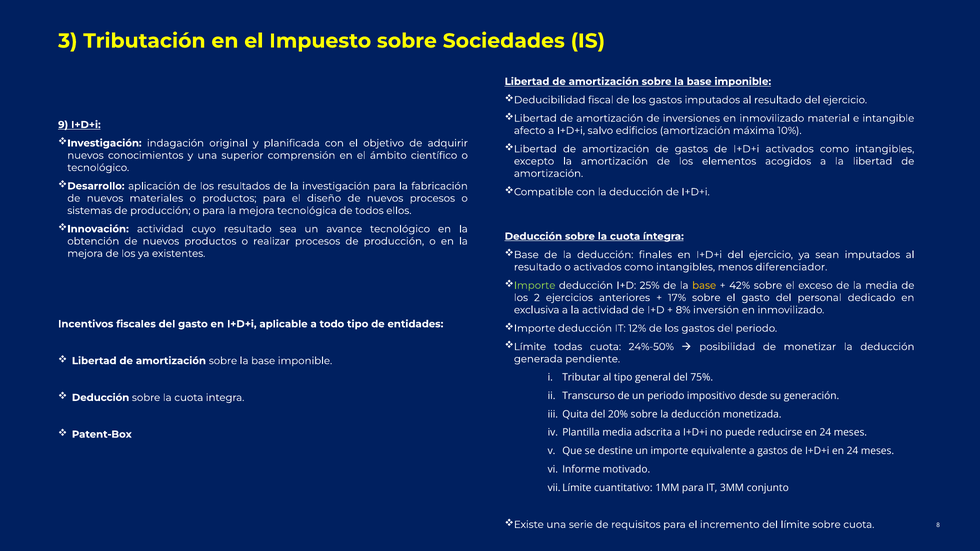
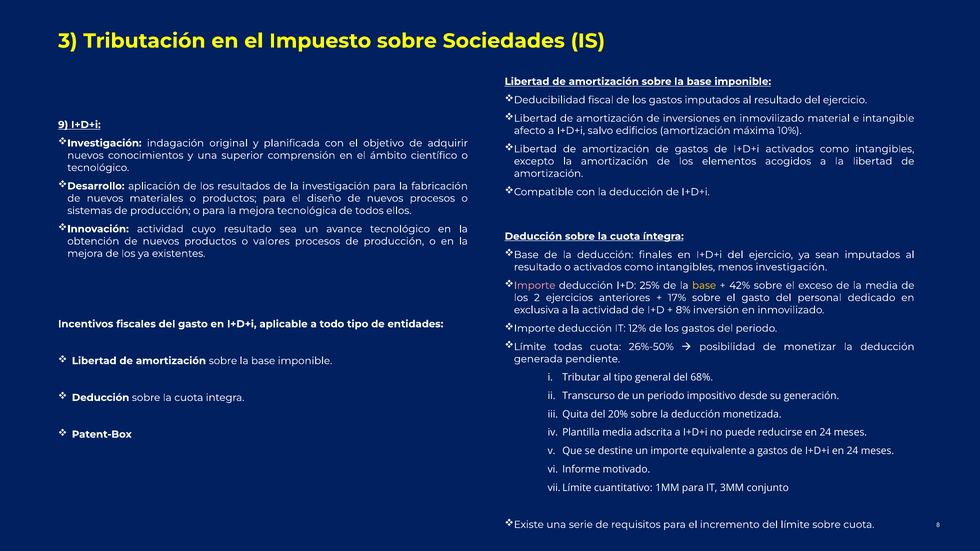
realizar: realizar -> valores (271, 241)
menos diferenciador: diferenciador -> investigación (791, 267)
Importe colour: light green -> pink (535, 286)
24%-50%: 24%-50% -> 26%-50% (651, 347)
75%: 75% -> 68% (702, 378)
